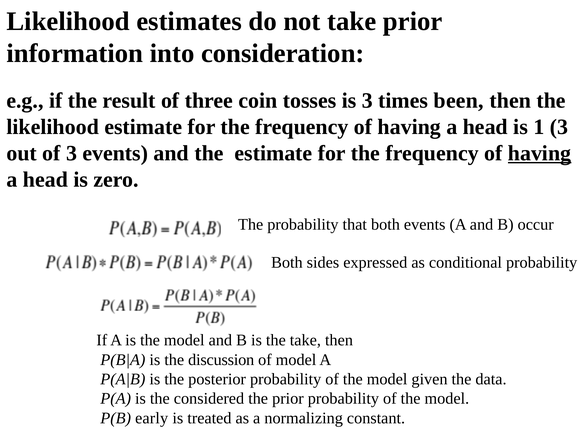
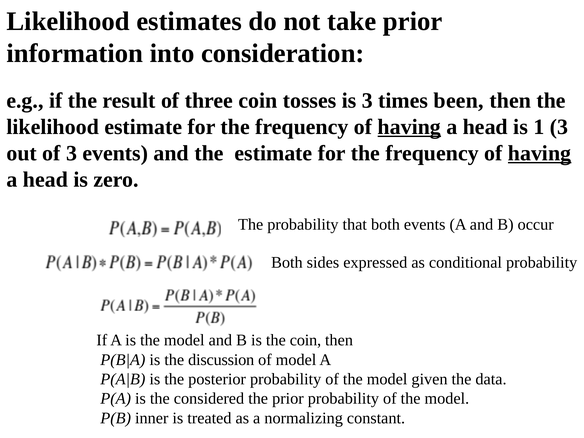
having underline: none -> present (409, 127)
the take: take -> coin (305, 340)
early: early -> inner (152, 418)
